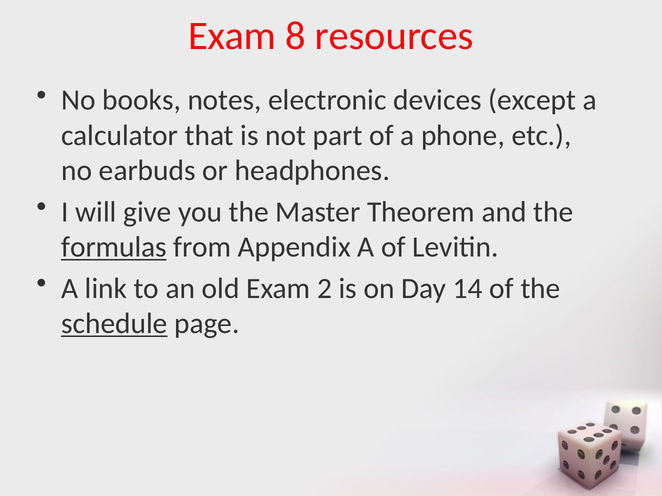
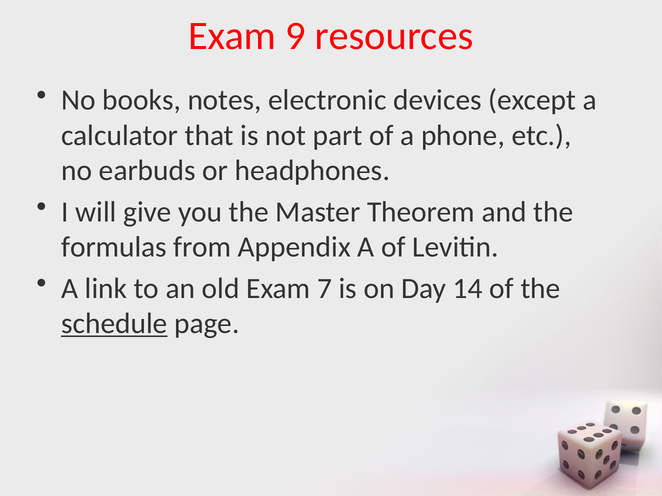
8: 8 -> 9 (296, 36)
formulas underline: present -> none (114, 247)
2: 2 -> 7 (325, 289)
